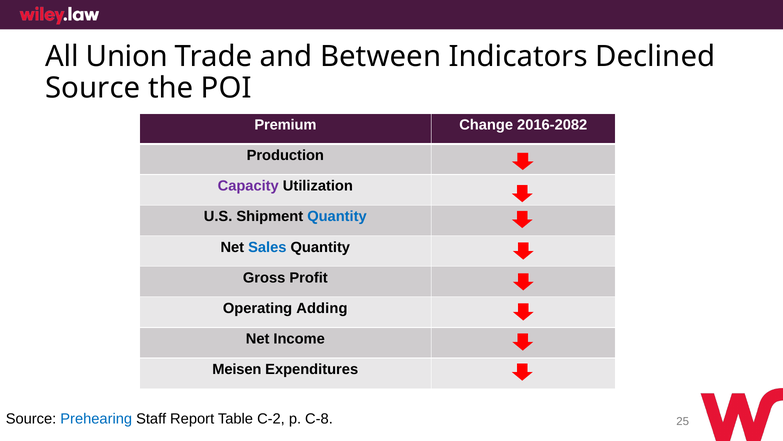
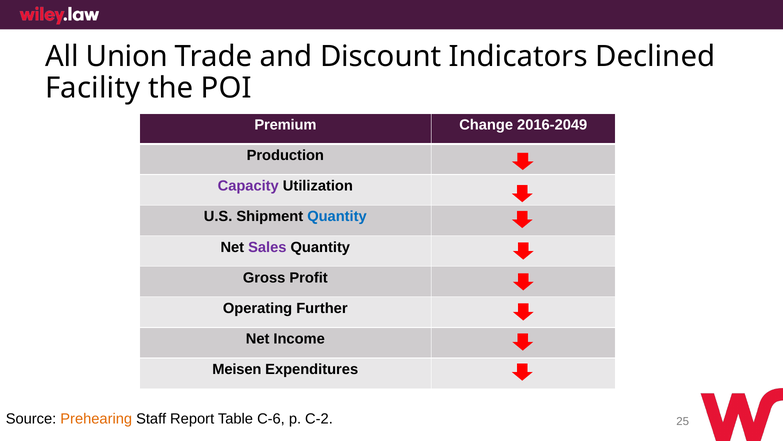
Between: Between -> Discount (381, 56)
Source: Source -> Facility (93, 88)
2016-2082: 2016-2082 -> 2016-2049 (552, 125)
Sales colour: blue -> purple (267, 247)
Adding: Adding -> Further (322, 308)
Prehearing colour: blue -> orange (96, 418)
C-2: C-2 -> C-6 (271, 418)
C-8: C-8 -> C-2 (319, 418)
